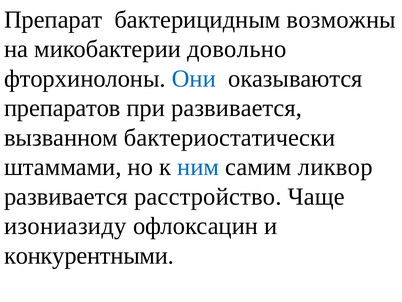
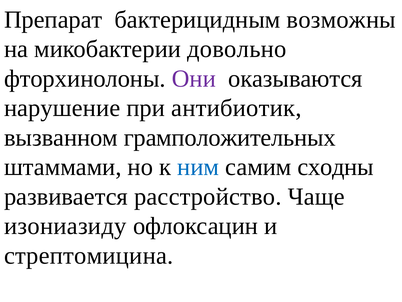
Они colour: blue -> purple (194, 78)
препаратов: препаратов -> нарушение (62, 108)
при развивается: развивается -> антибиотик (236, 108)
бактериостатически: бактериостатически -> грамположительных (230, 137)
ликвор: ликвор -> сходны (336, 167)
конкурентными: конкурентными -> стрептомицина (89, 255)
